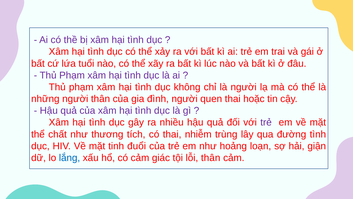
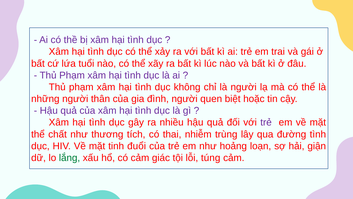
quen thai: thai -> biệt (233, 99)
lắng colour: blue -> green (70, 158)
lỗi thân: thân -> túng (211, 158)
